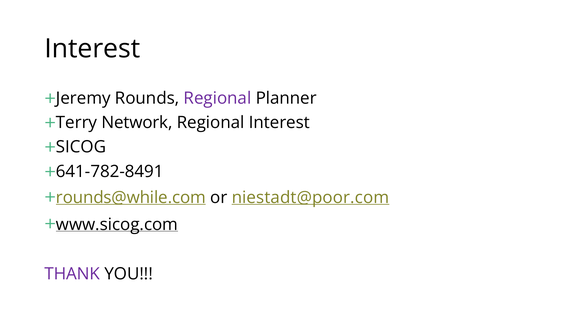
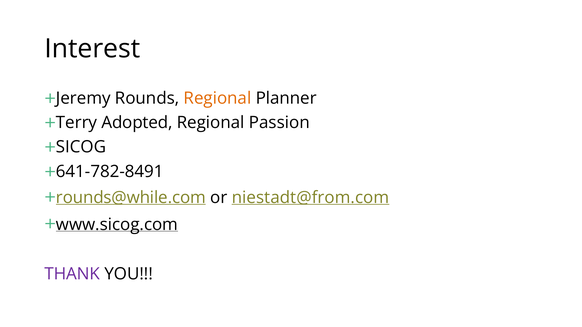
Regional colour: purple -> orange (217, 98)
Network: Network -> Adopted (137, 123)
Regional Interest: Interest -> Passion (279, 123)
niestadt@poor.com: niestadt@poor.com -> niestadt@from.com (310, 198)
